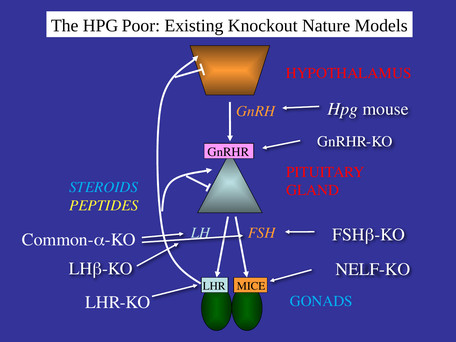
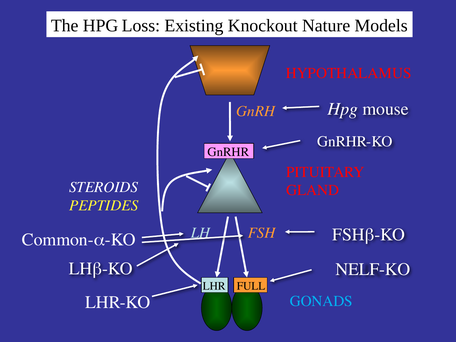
Poor: Poor -> Loss (141, 26)
STEROIDS colour: light blue -> white (104, 187)
MICE: MICE -> FULL (251, 286)
